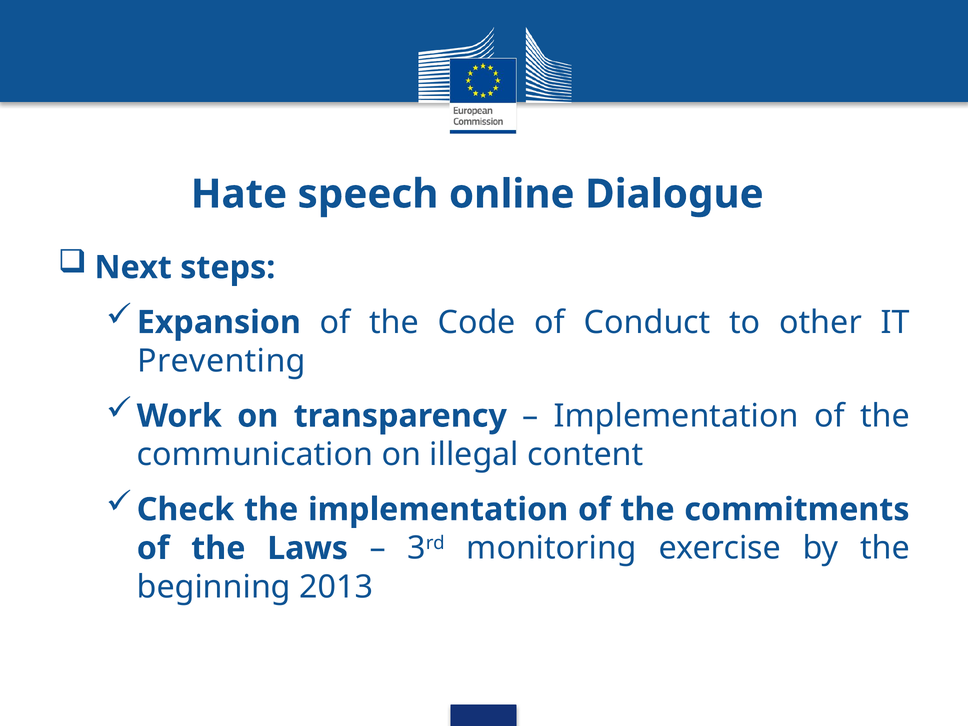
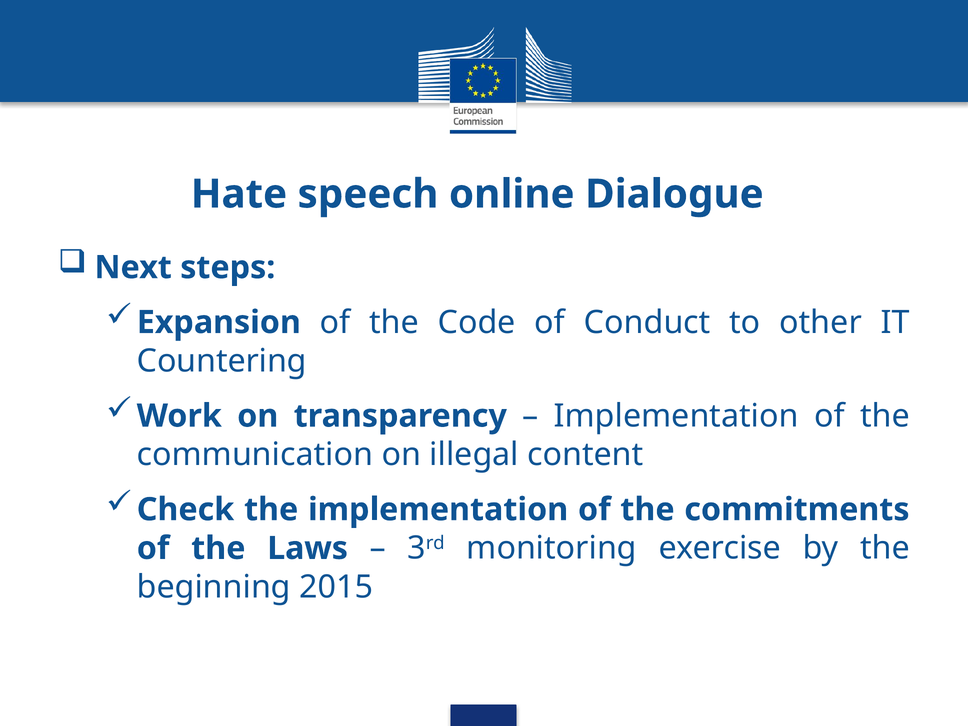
Preventing: Preventing -> Countering (222, 361)
2013: 2013 -> 2015 (336, 587)
